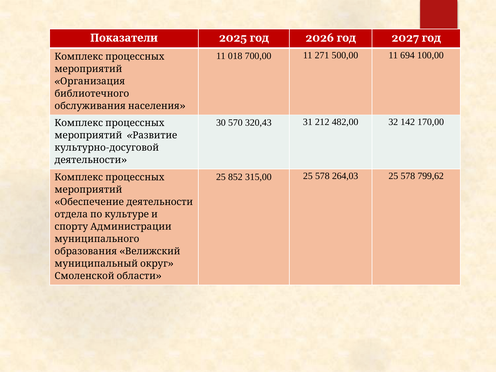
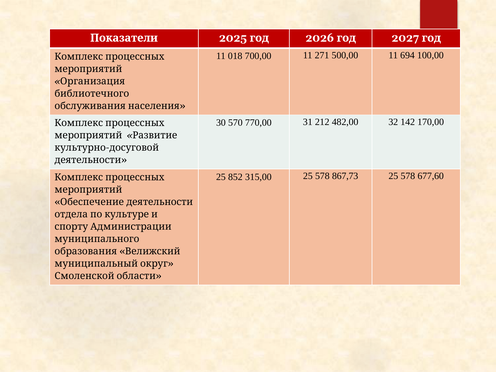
320,43: 320,43 -> 770,00 (258, 123)
264,03: 264,03 -> 867,73 (345, 176)
799,62: 799,62 -> 677,60 (431, 176)
